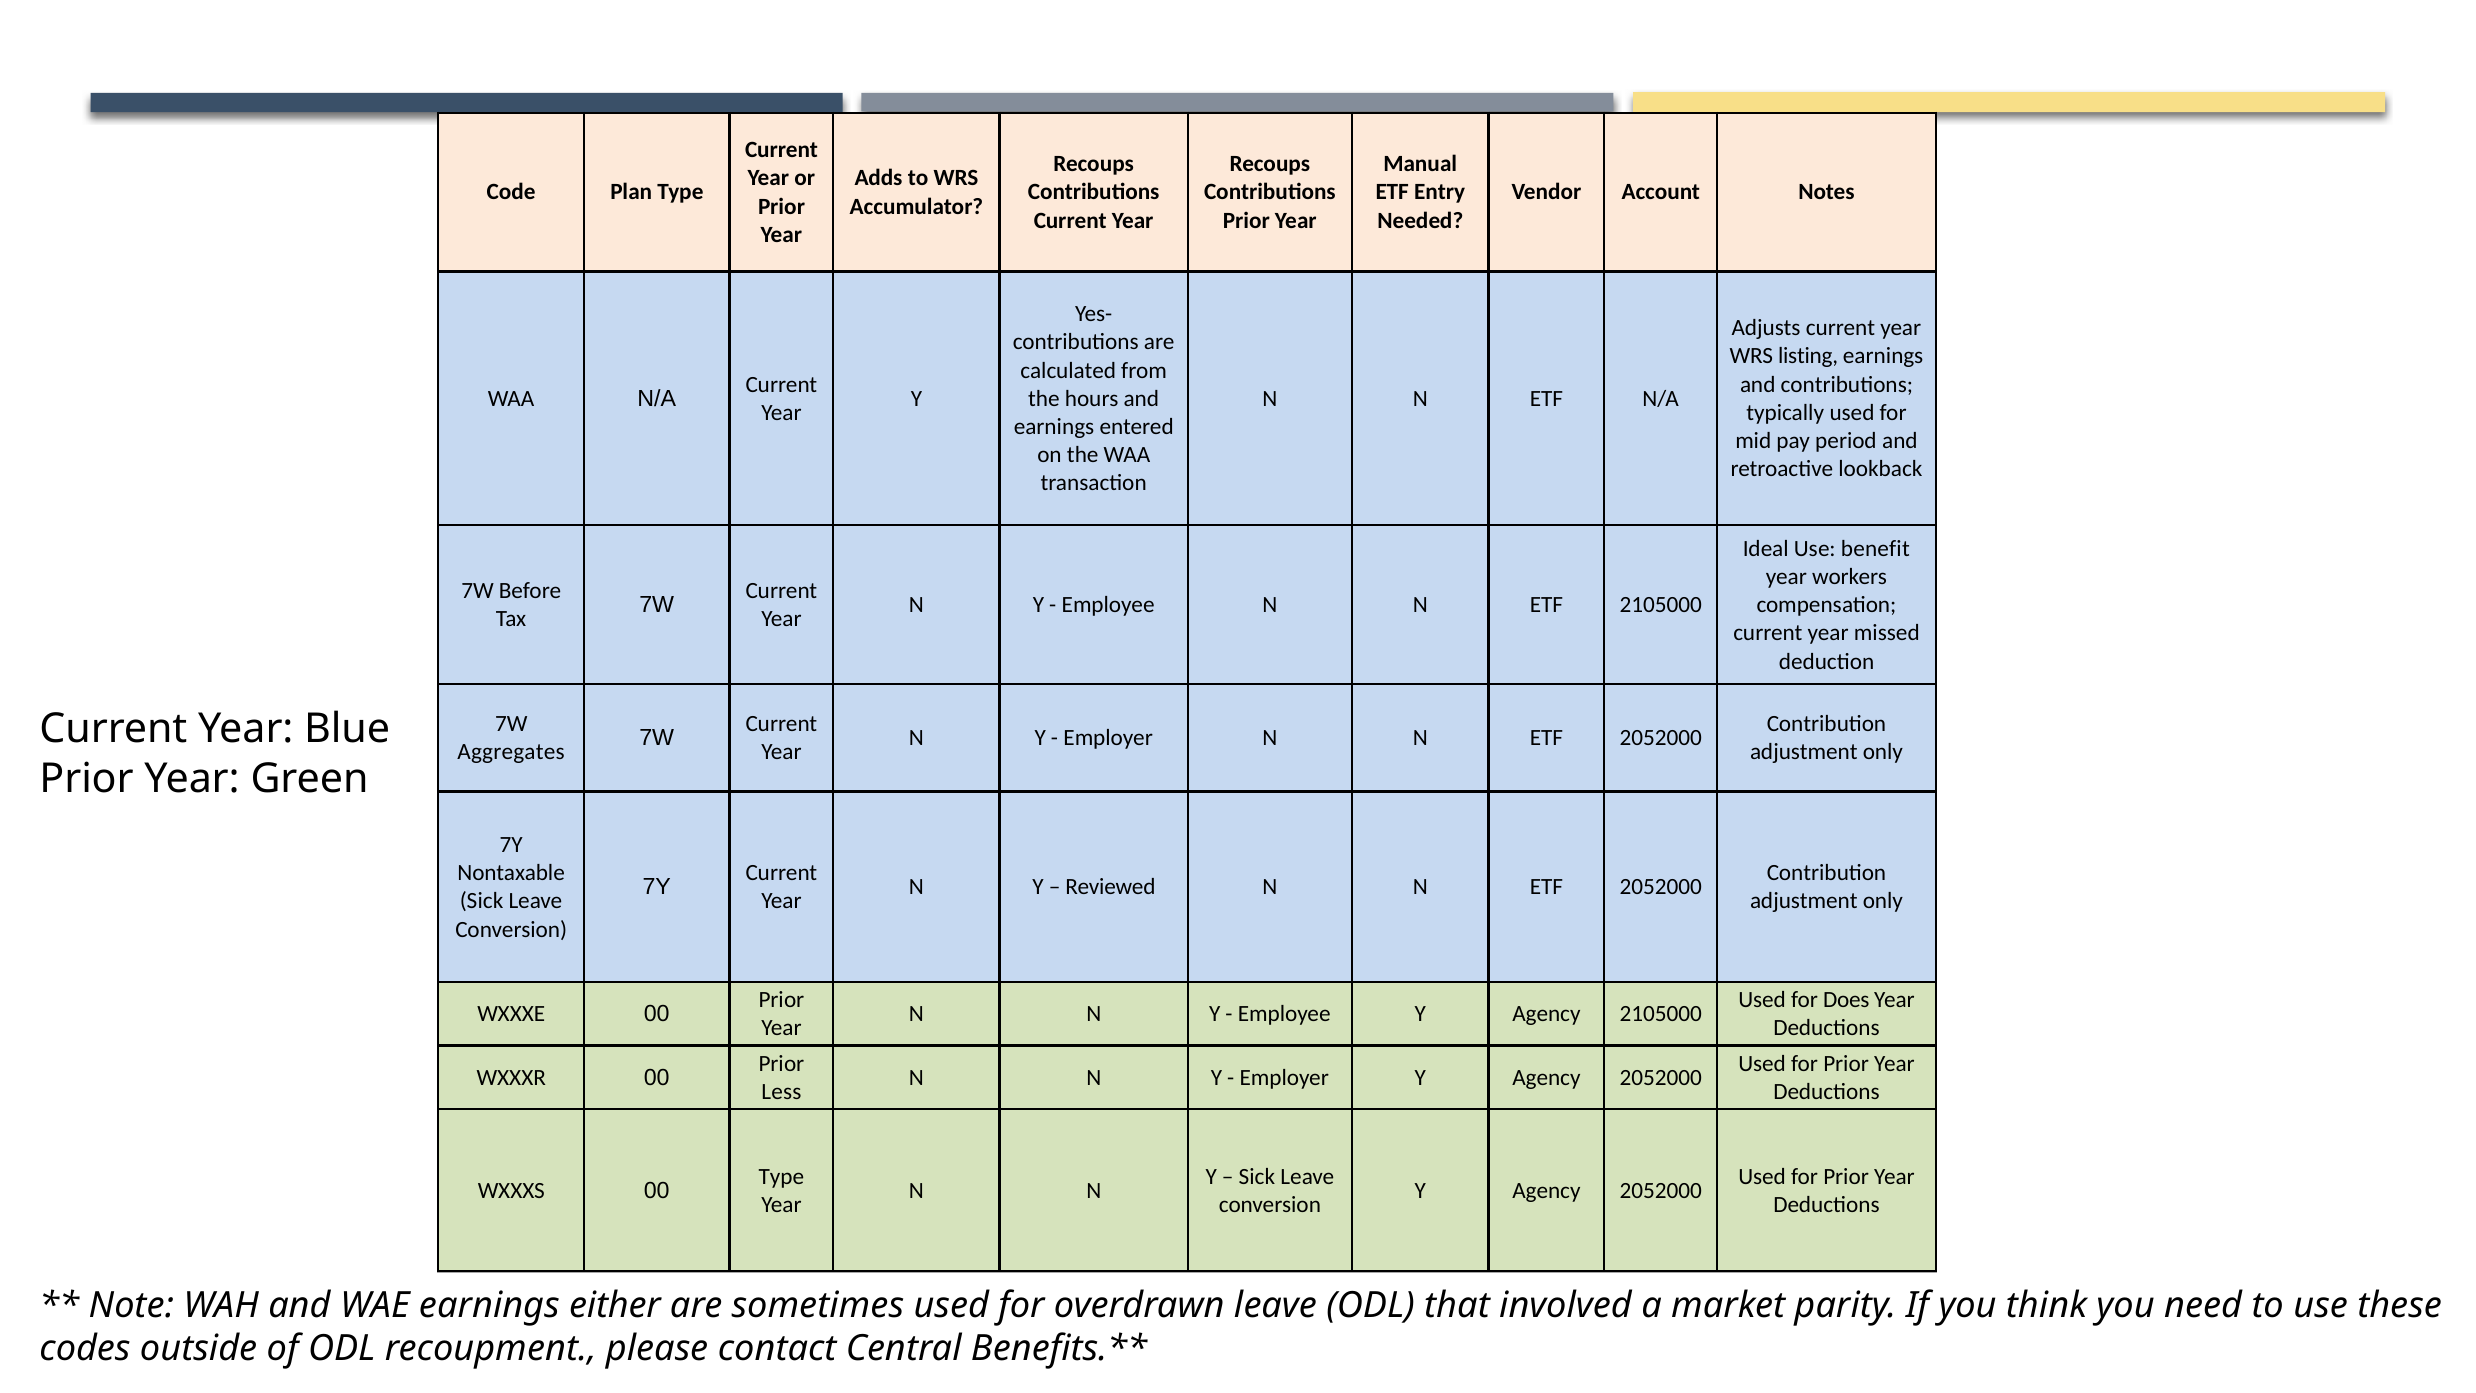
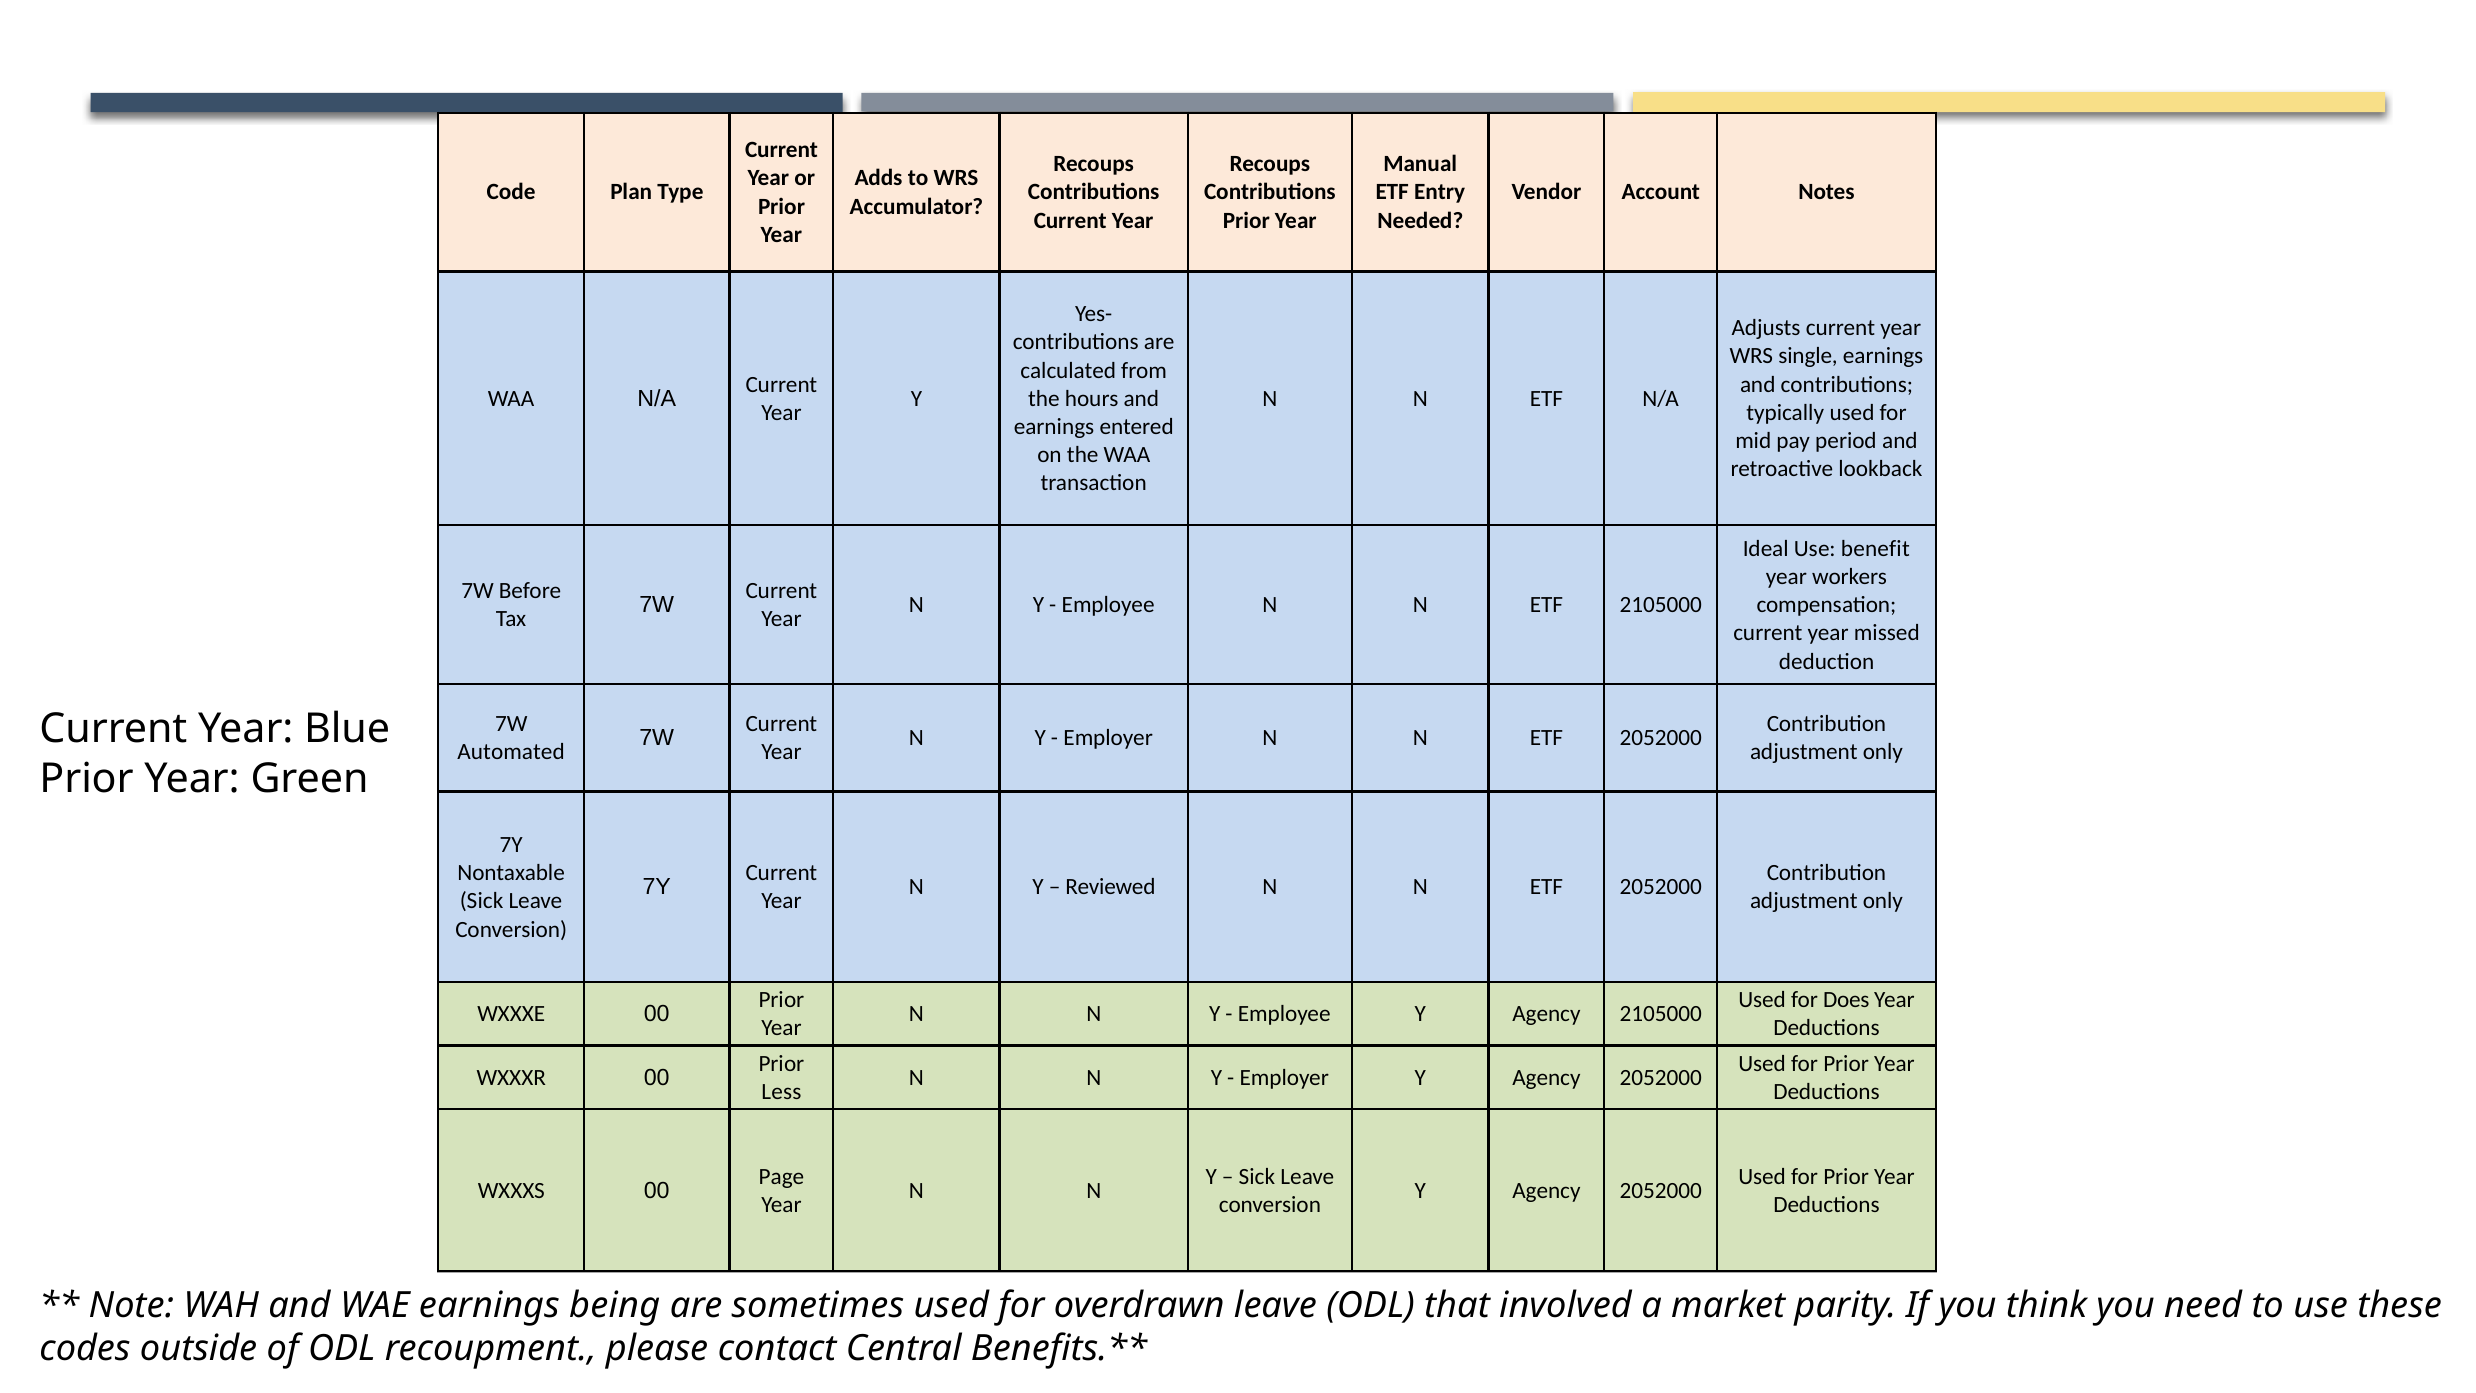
listing: listing -> single (1808, 356)
Aggregates: Aggregates -> Automated (511, 752)
Type: Type -> Page (781, 1176)
either: either -> being (615, 1305)
